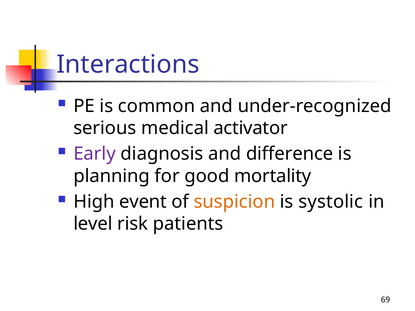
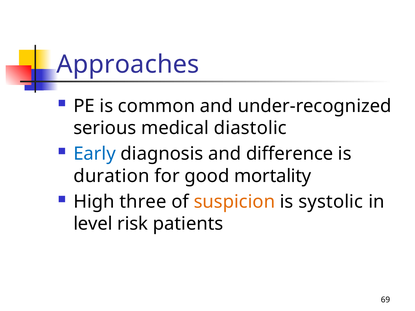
Interactions: Interactions -> Approaches (128, 64)
activator: activator -> diastolic (250, 128)
Early colour: purple -> blue (95, 154)
planning: planning -> duration (111, 176)
event: event -> three (143, 202)
